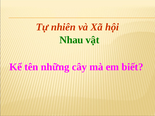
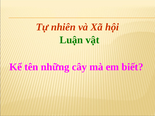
Nhau: Nhau -> Luận (71, 40)
